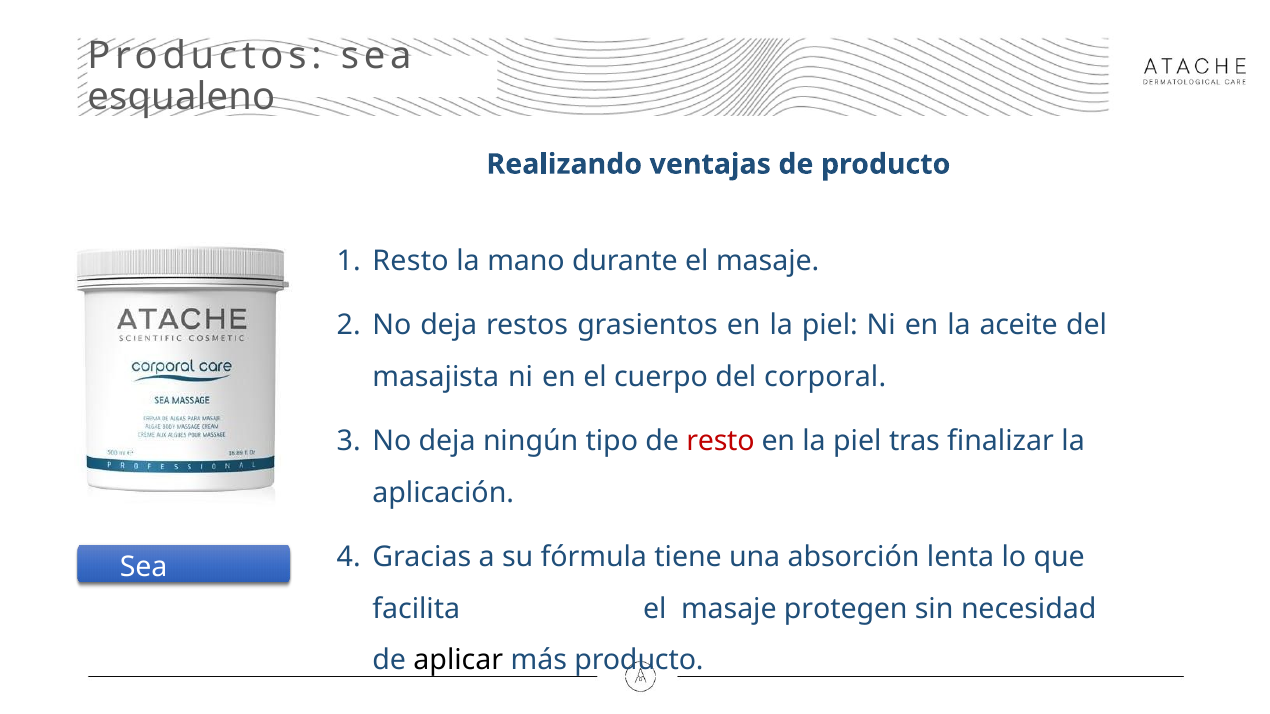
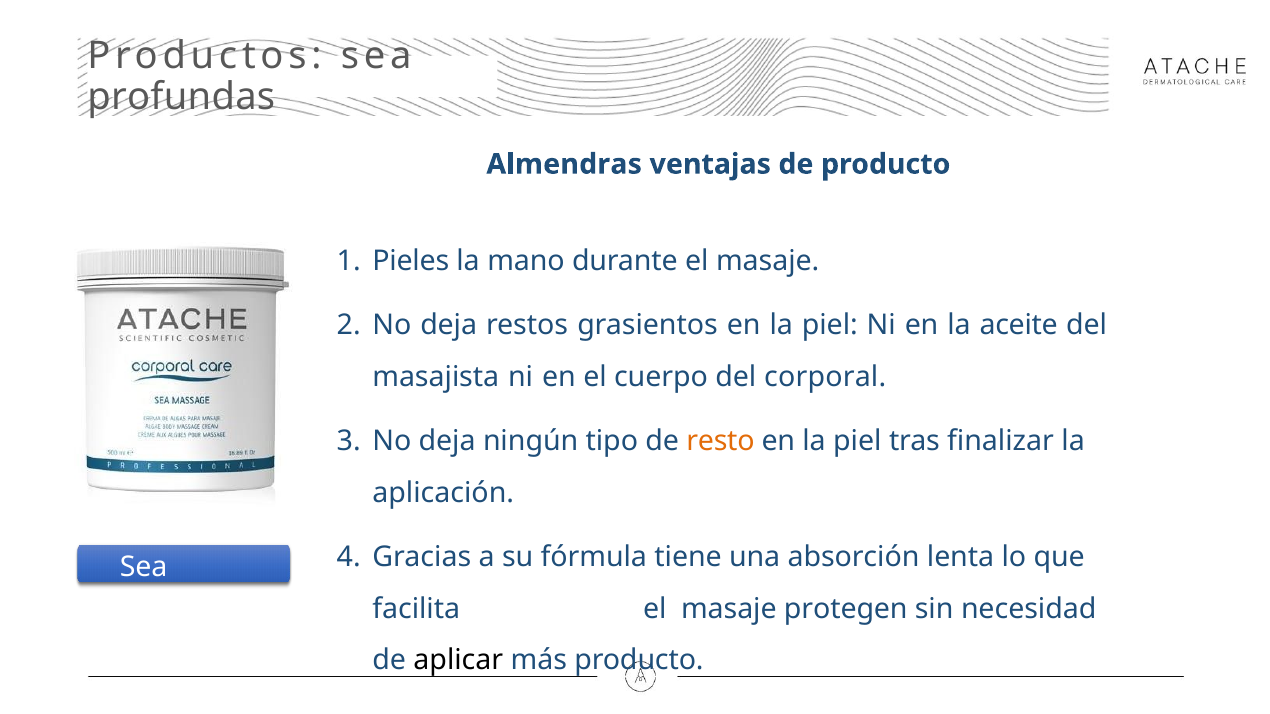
esqualeno: esqualeno -> profundas (181, 97)
Realizando: Realizando -> Almendras (564, 164)
Resto: Resto -> Pieles (411, 261)
resto colour: red -> orange (720, 442)
